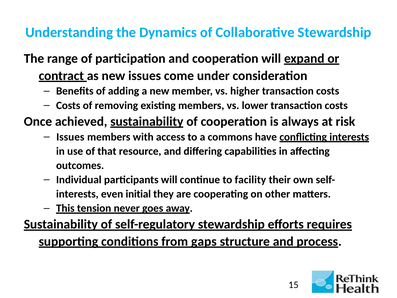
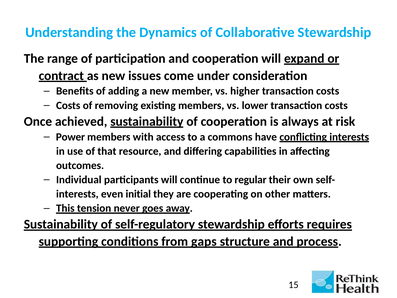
Issues: Issues -> Power (70, 137)
facility: facility -> regular (251, 180)
